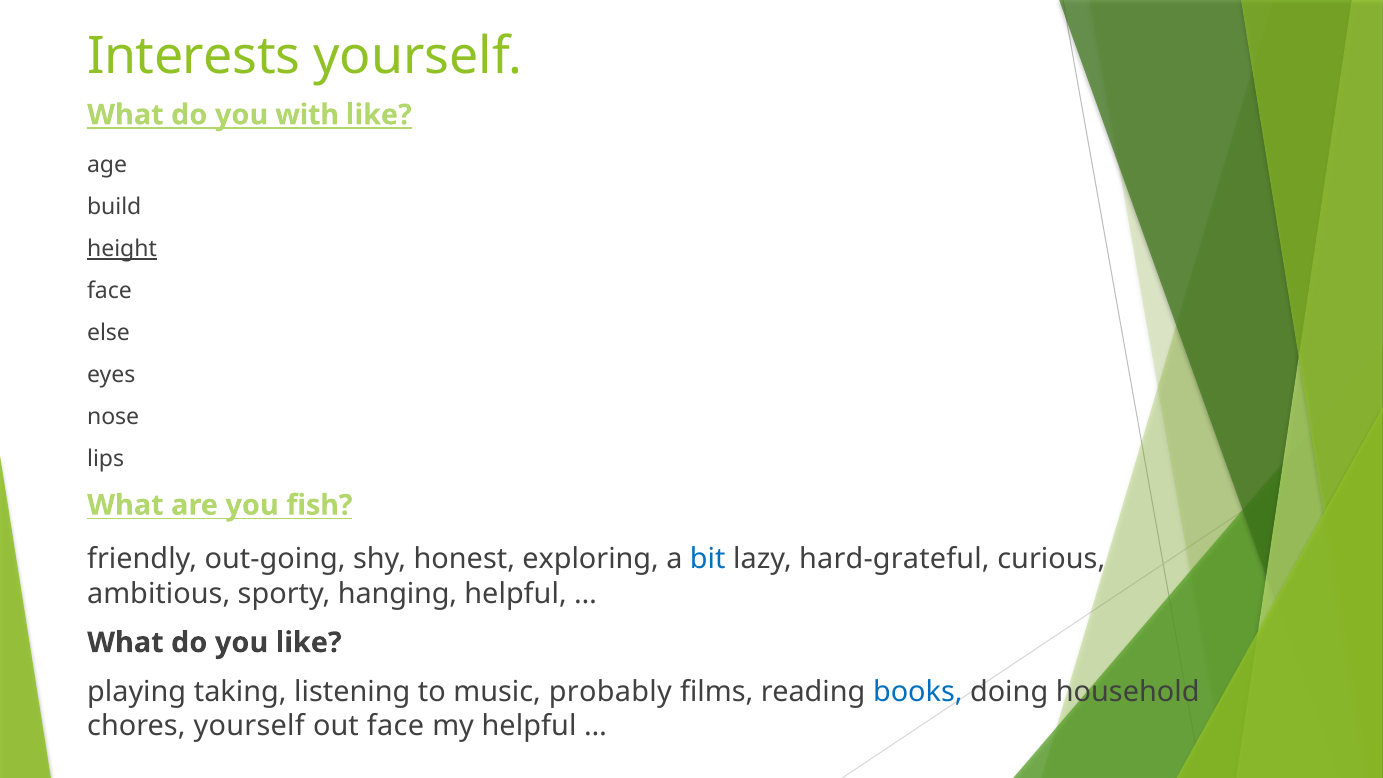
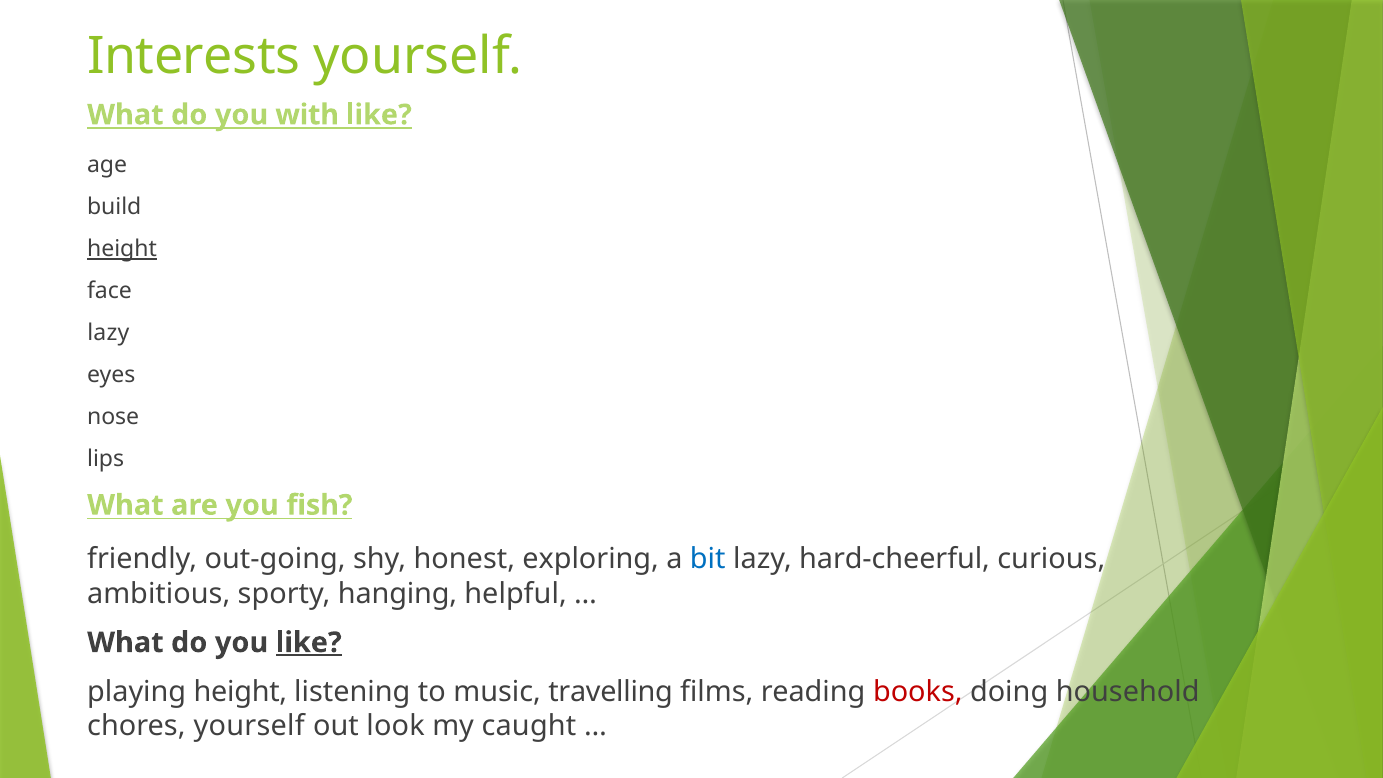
else: else -> lazy (108, 333)
hard-grateful: hard-grateful -> hard-cheerful (895, 559)
like underline: none -> present (309, 643)
playing taking: taking -> height (240, 692)
probably: probably -> travelling (611, 692)
books colour: blue -> red (918, 692)
out face: face -> look (396, 726)
my helpful: helpful -> caught (529, 726)
